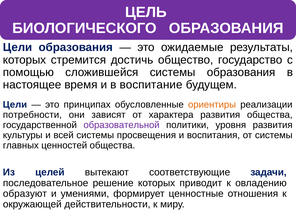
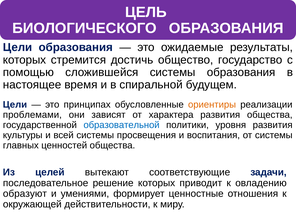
воспитание: воспитание -> спиральной (151, 85)
потребности: потребности -> проблемами (32, 115)
образовательной colour: purple -> blue (122, 125)
